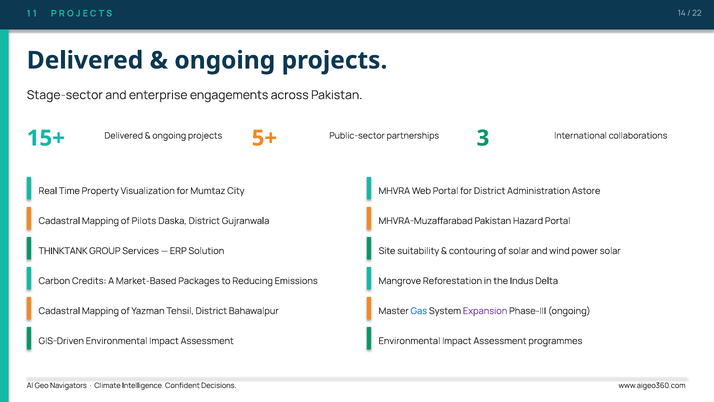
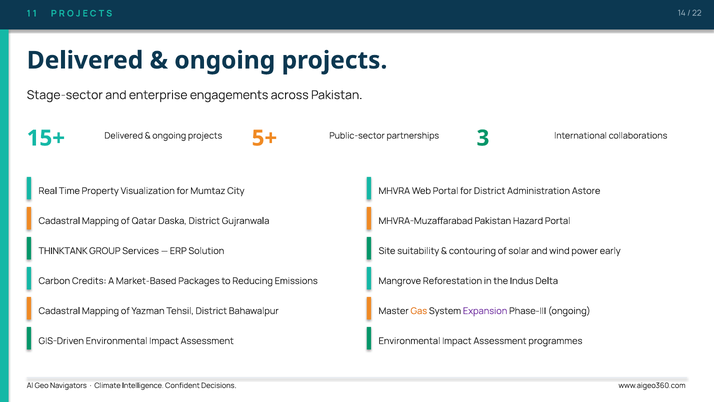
Pilots: Pilots -> Qatar (144, 221)
power solar: solar -> early (610, 251)
Gas colour: blue -> orange (419, 311)
